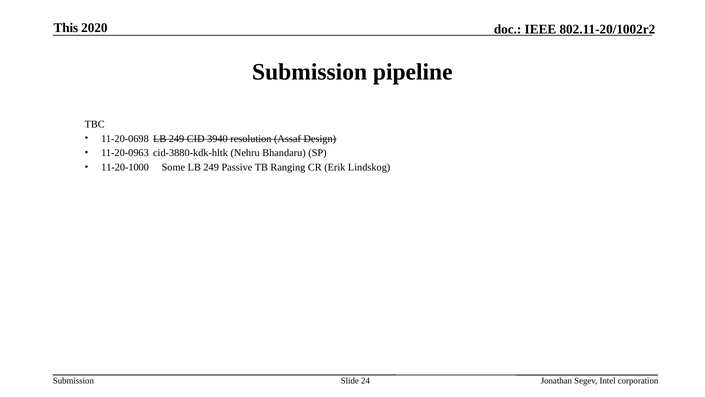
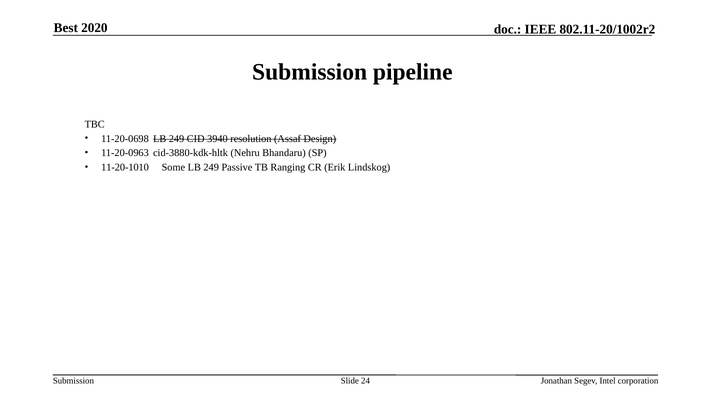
This: This -> Best (66, 28)
11-20-1000: 11-20-1000 -> 11-20-1010 (125, 167)
